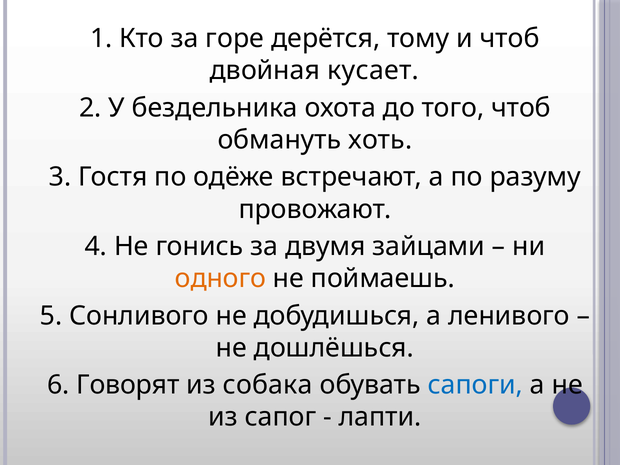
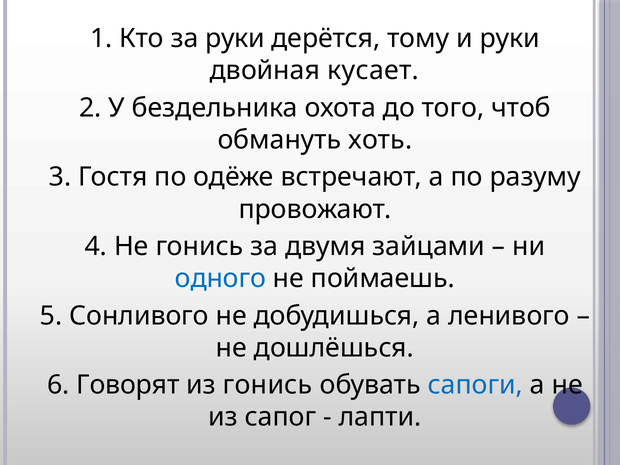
за горе: горе -> руки (235, 39)
и чтоб: чтоб -> руки (510, 39)
одного colour: orange -> blue (220, 278)
из собака: собака -> гонись (268, 385)
